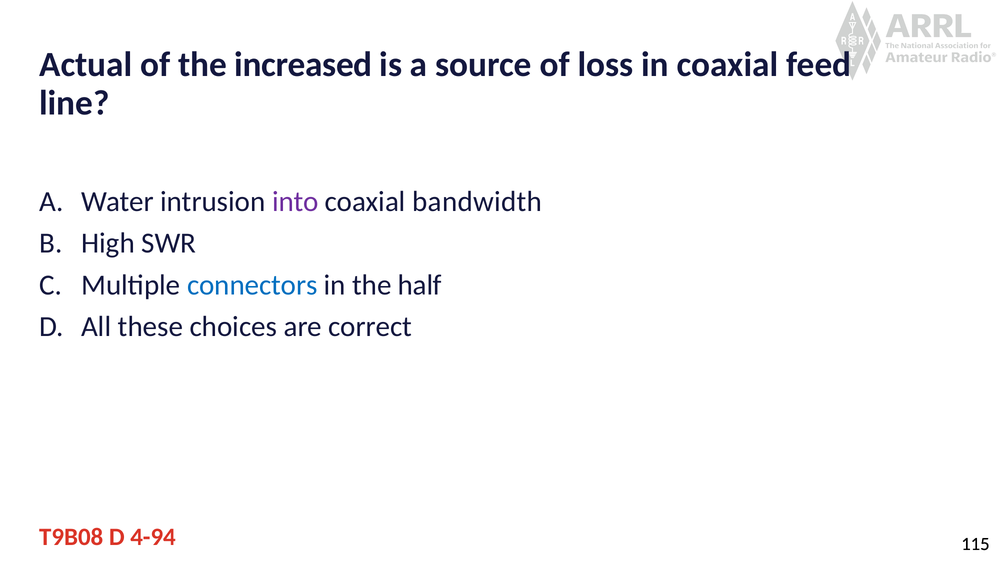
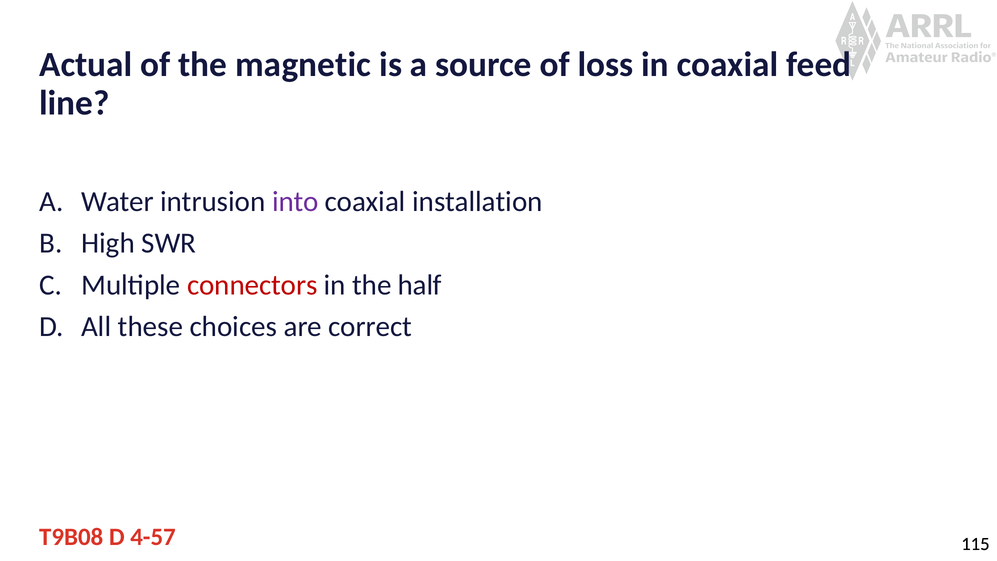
increased: increased -> magnetic (303, 65)
bandwidth: bandwidth -> installation (477, 201)
connectors colour: blue -> red (252, 285)
4-94: 4-94 -> 4-57 (153, 537)
